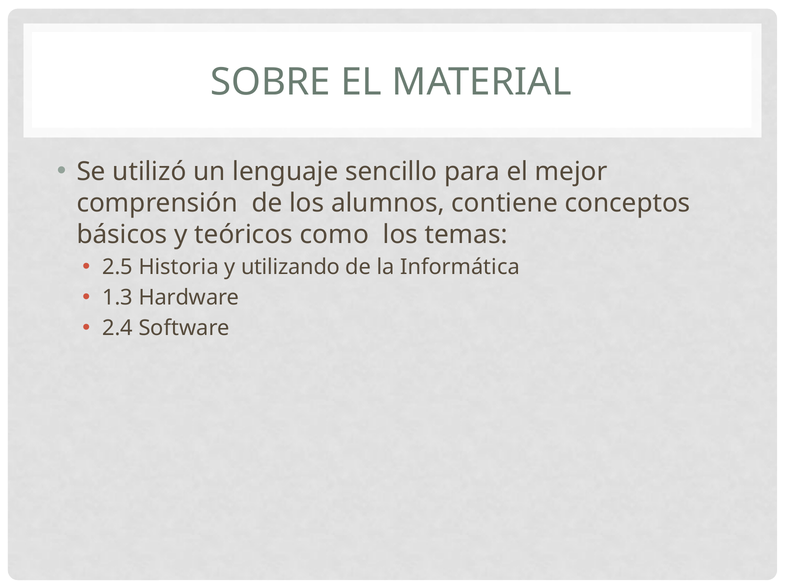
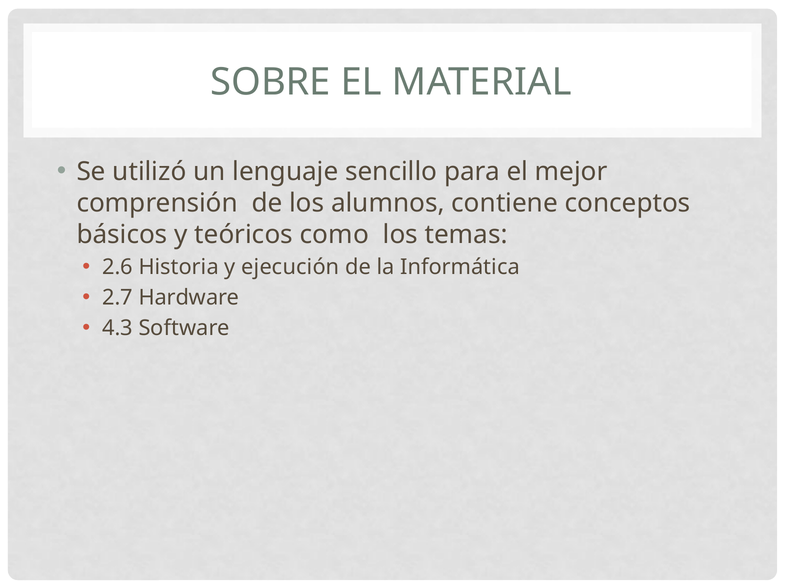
2.5: 2.5 -> 2.6 (117, 268)
utilizando: utilizando -> ejecución (290, 268)
1.3: 1.3 -> 2.7 (117, 298)
2.4: 2.4 -> 4.3 (117, 329)
